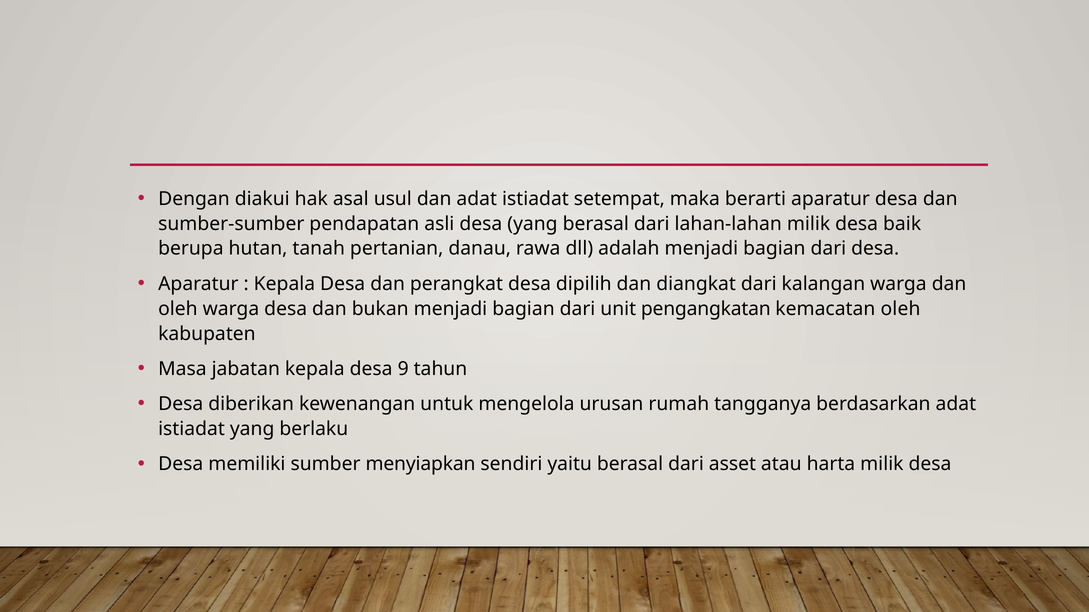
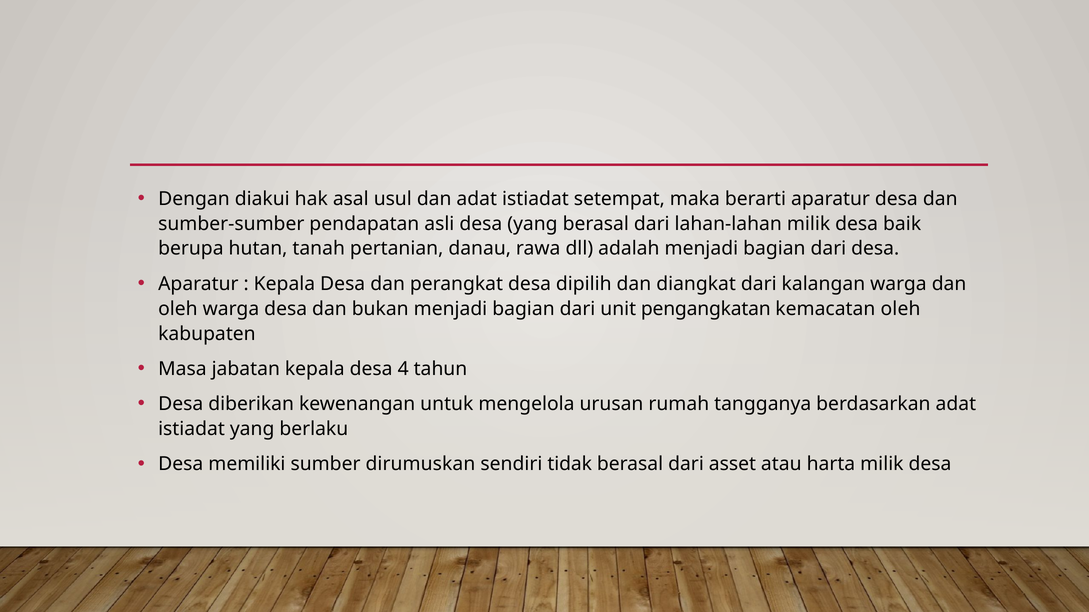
9: 9 -> 4 (403, 369)
menyiapkan: menyiapkan -> dirumuskan (420, 465)
yaitu: yaitu -> tidak (570, 465)
